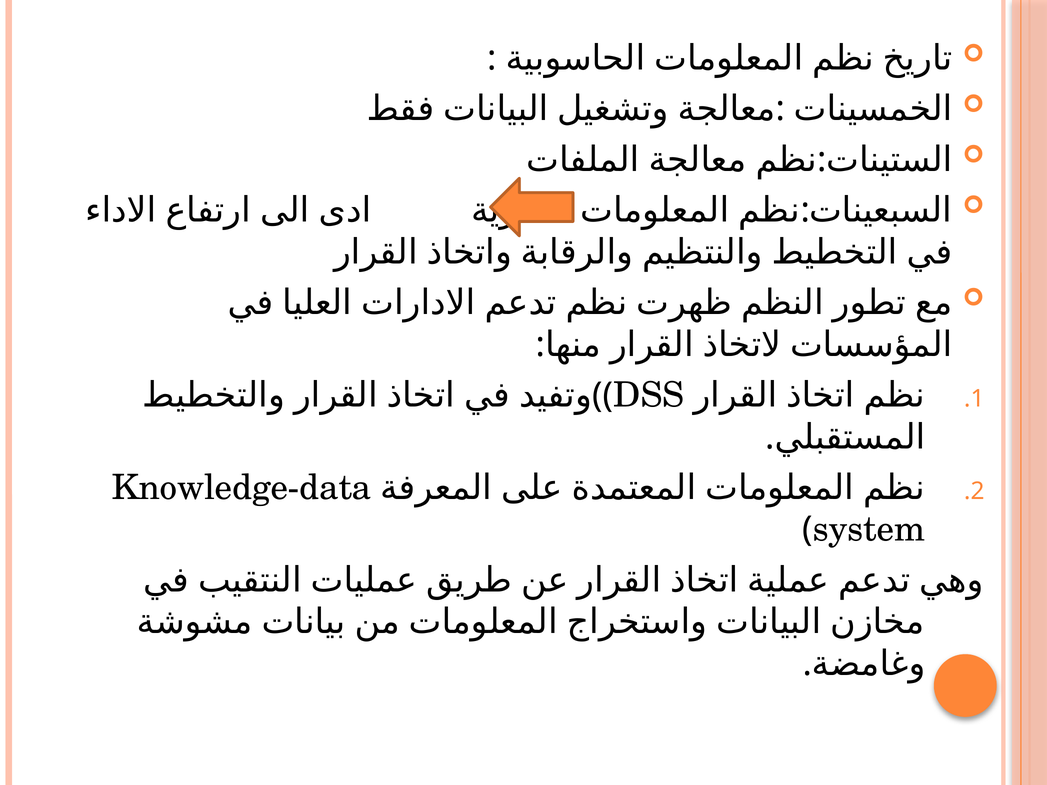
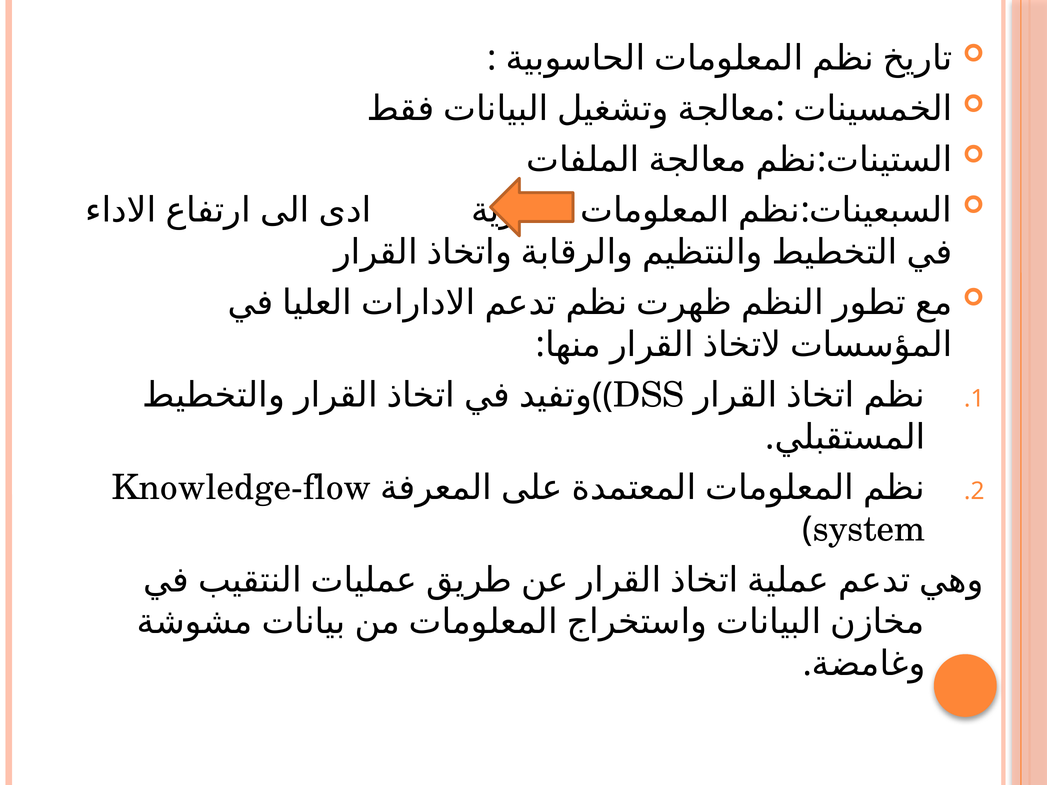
Knowledge-data: Knowledge-data -> Knowledge-flow (241, 488)
